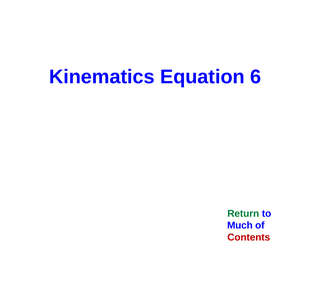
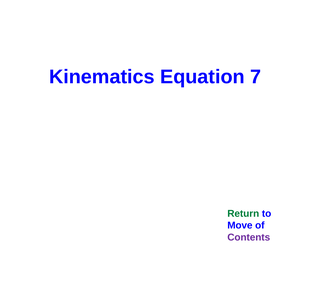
6: 6 -> 7 (256, 77)
Much: Much -> Move (240, 225)
Contents colour: red -> purple (249, 237)
